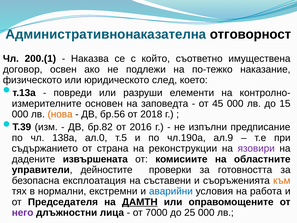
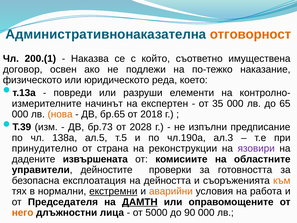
отговорност colour: black -> orange (251, 34)
след: след -> реда (165, 80)
основен: основен -> начинът (104, 103)
заповедта: заповедта -> експертен (165, 103)
45: 45 -> 35 (218, 103)
15: 15 -> 65 (285, 103)
бр.56: бр.56 -> бр.65 (113, 114)
бр.82: бр.82 -> бр.73 (100, 127)
2016: 2016 -> 2028 (141, 127)
ал.0: ал.0 -> ал.5 (96, 138)
ал.9: ал.9 -> ал.3 (223, 138)
съдържанието: съдържанието -> принудително (45, 148)
съставени: съставени -> дейността (167, 180)
екстремни underline: none -> present (113, 191)
аварийни colour: blue -> orange (171, 191)
него colour: purple -> orange (23, 212)
7000: 7000 -> 5000 (156, 212)
25: 25 -> 90 (190, 212)
